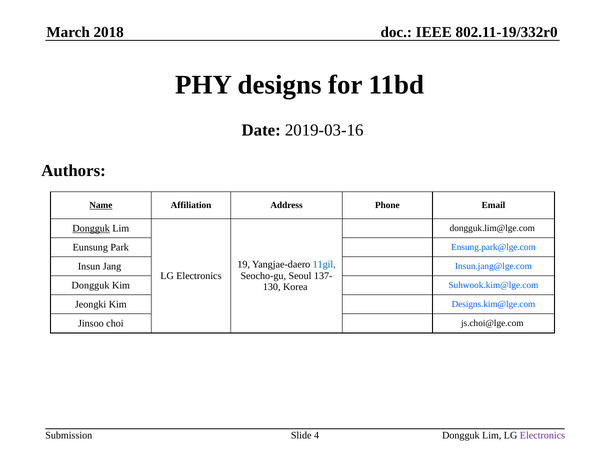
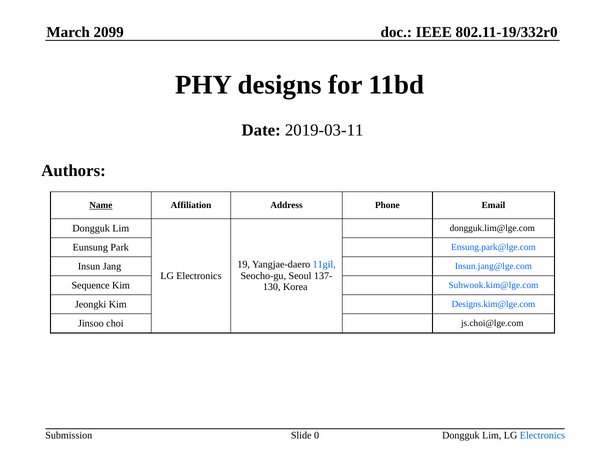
2018: 2018 -> 2099 (109, 32)
2019-03-16: 2019-03-16 -> 2019-03-11 (324, 130)
Dongguk underline: present -> none (91, 228)
Dongguk: Dongguk -> Sequence (91, 285)
4: 4 -> 0 (317, 435)
Electronics colour: purple -> blue (543, 435)
